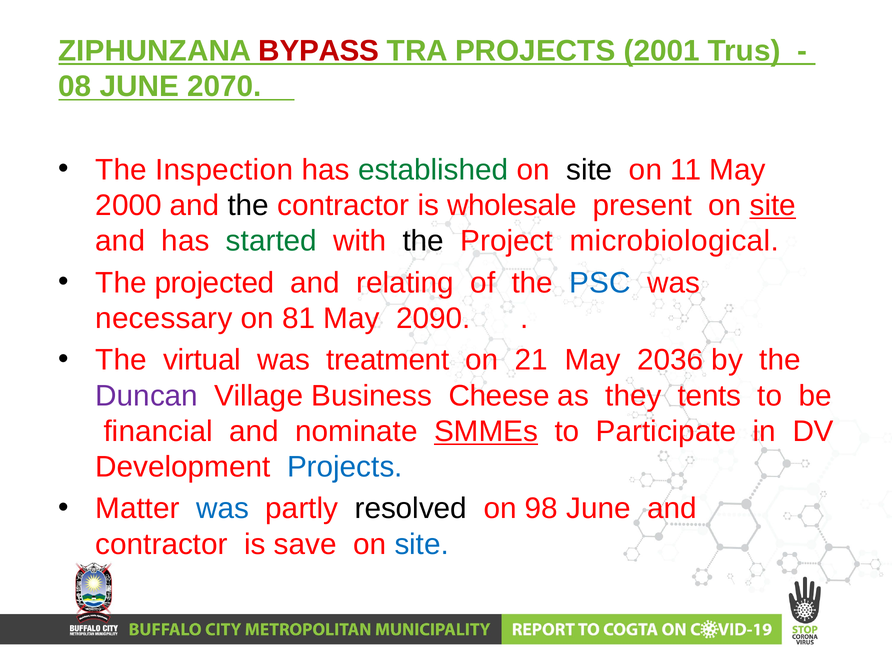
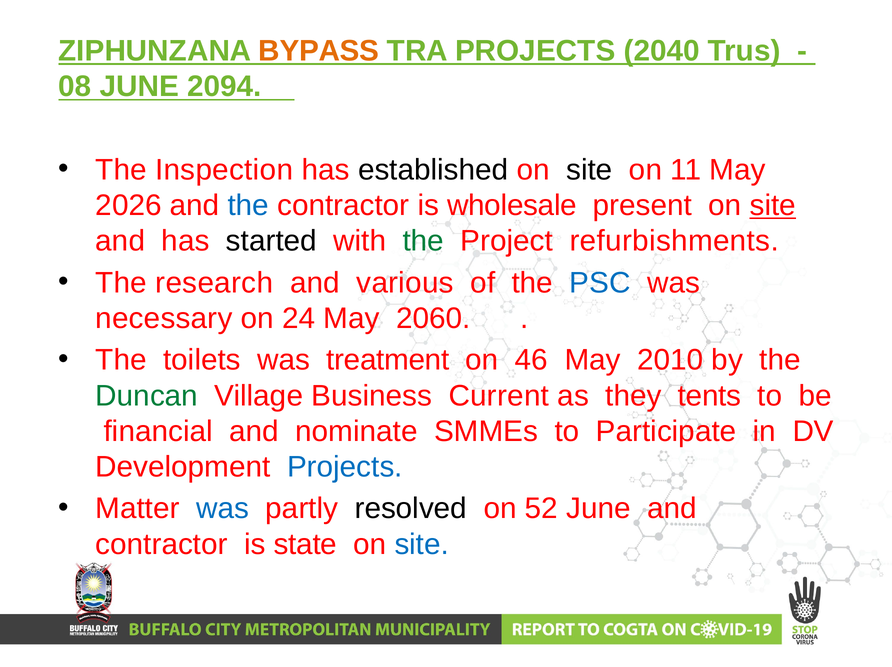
BYPASS colour: red -> orange (319, 51)
2001: 2001 -> 2040 (662, 51)
2070: 2070 -> 2094 (224, 87)
established colour: green -> black (433, 170)
2000: 2000 -> 2026 (129, 206)
the colour: black -> blue (248, 206)
started colour: green -> black (271, 241)
the colour: black -> green (423, 241)
microbiological: microbiological -> refurbishments (674, 241)
projected: projected -> research (214, 283)
relating: relating -> various (405, 283)
81: 81 -> 24 (299, 319)
2090: 2090 -> 2060 (433, 319)
virtual: virtual -> toilets (202, 360)
21: 21 -> 46 (531, 360)
2036: 2036 -> 2010 (670, 360)
Duncan colour: purple -> green (147, 396)
Cheese: Cheese -> Current (499, 396)
SMMEs underline: present -> none (486, 431)
98: 98 -> 52 (541, 509)
save: save -> state (305, 544)
